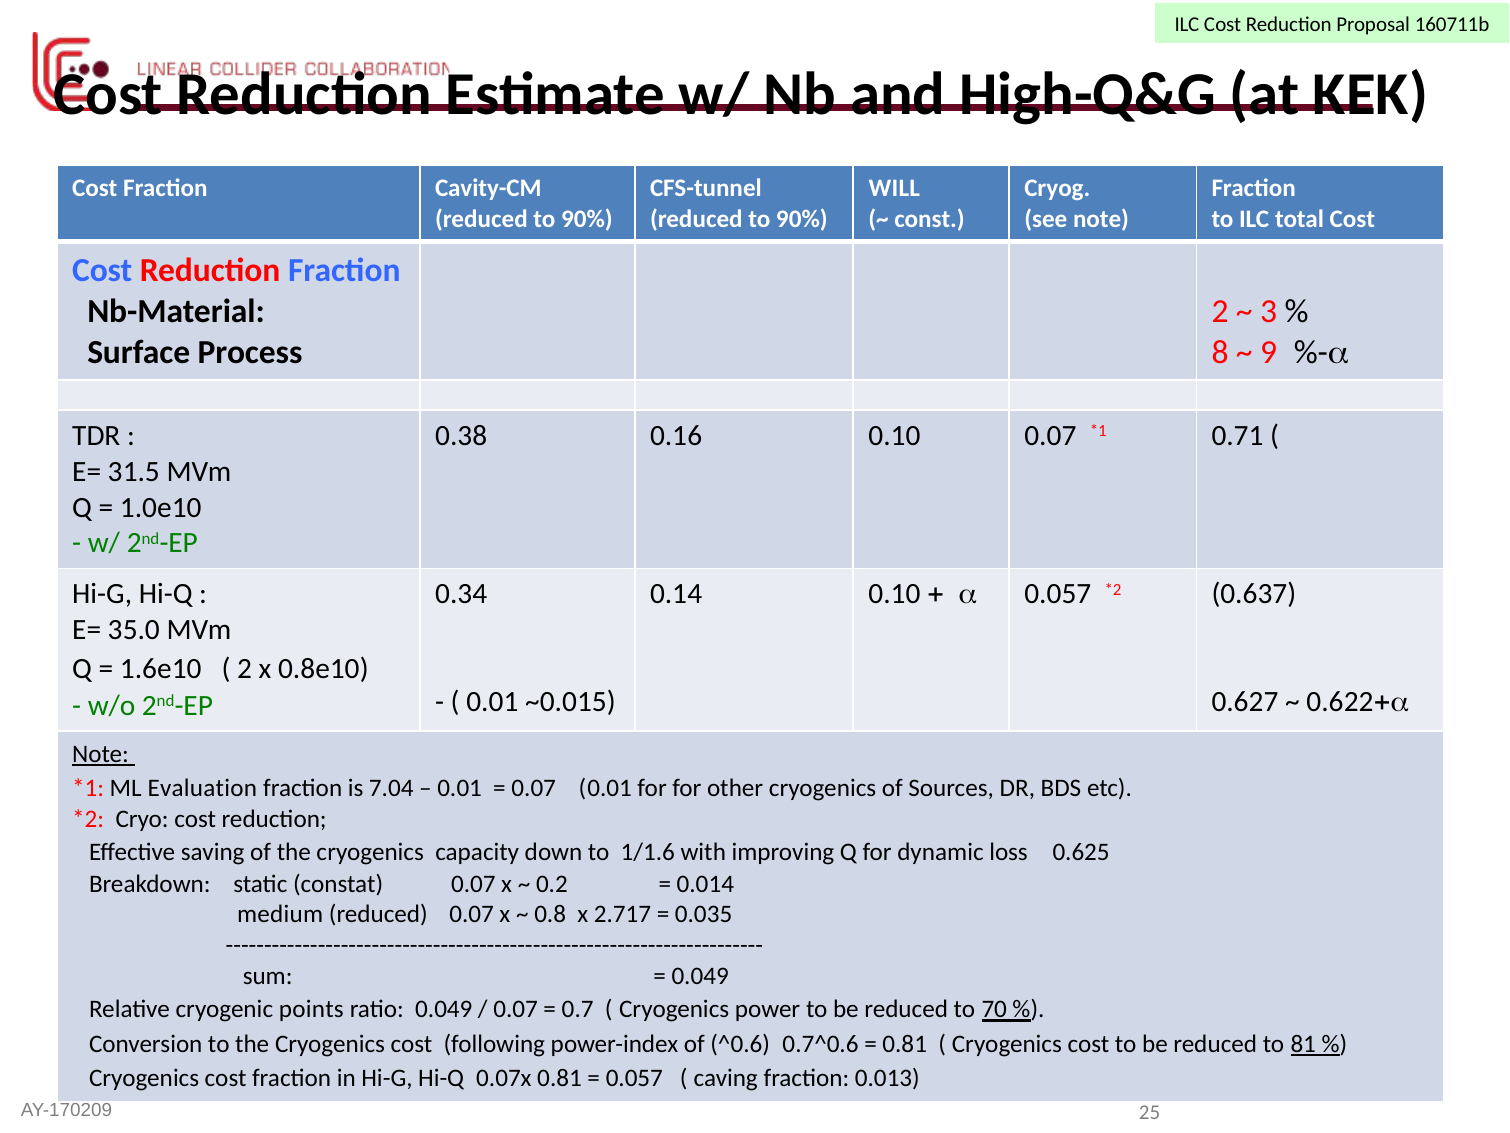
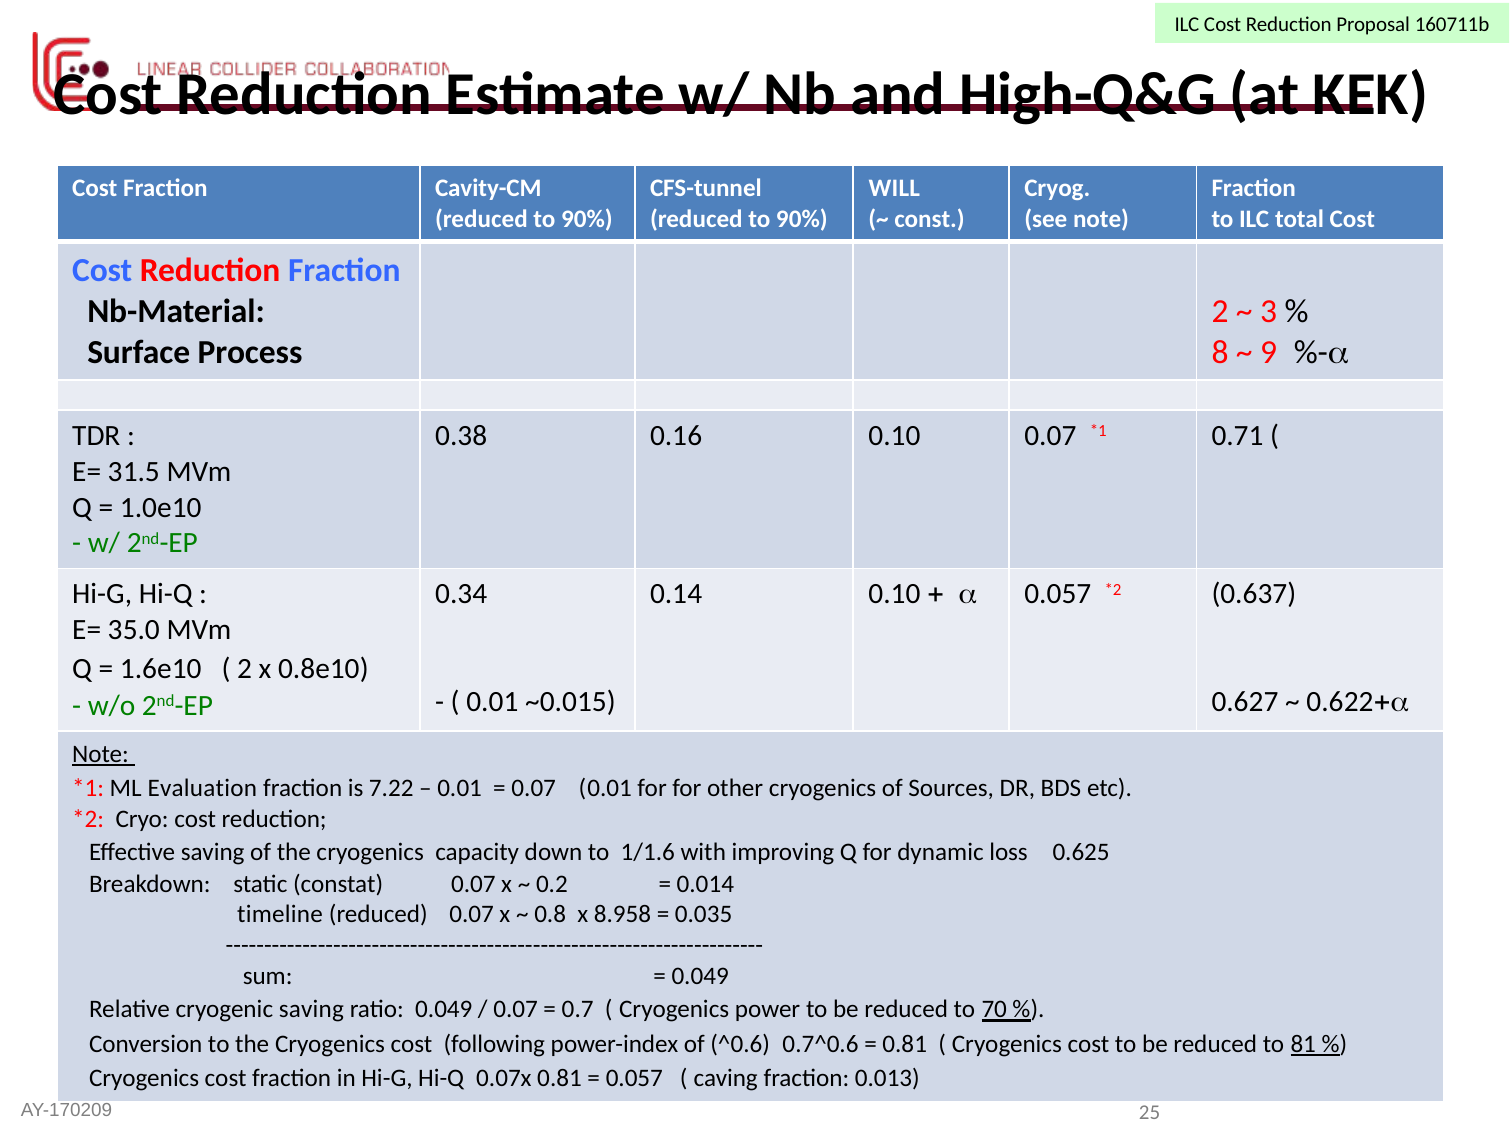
7.04: 7.04 -> 7.22 (391, 787)
medium: medium -> timeline (280, 914)
2.717: 2.717 -> 8.958 (623, 914)
cryogenic points: points -> saving (311, 1009)
